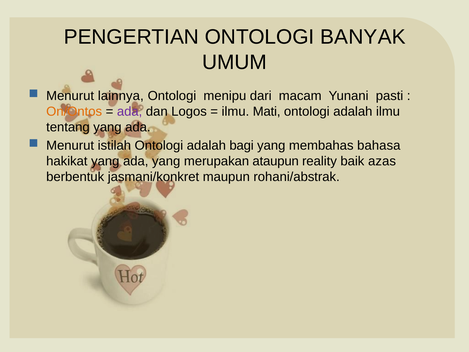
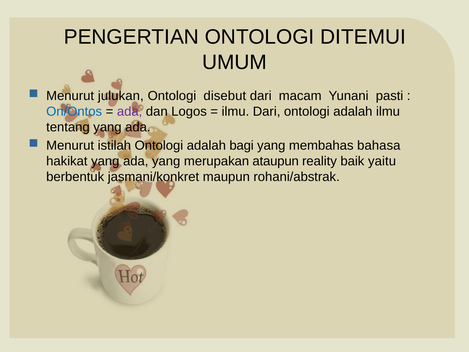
BANYAK: BANYAK -> DITEMUI (363, 37)
lainnya: lainnya -> julukan (121, 96)
menipu: menipu -> disebut (225, 96)
On/Ontos colour: orange -> blue (74, 112)
ilmu Mati: Mati -> Dari (267, 112)
azas: azas -> yaitu (382, 161)
